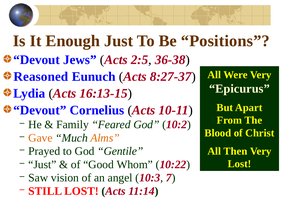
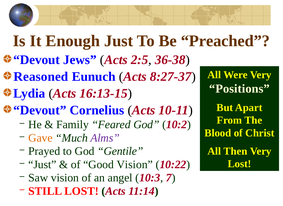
Positions: Positions -> Preached (225, 41)
Epicurus: Epicurus -> Positions (239, 89)
Alms colour: orange -> purple (105, 138)
Good Whom: Whom -> Vision (135, 165)
